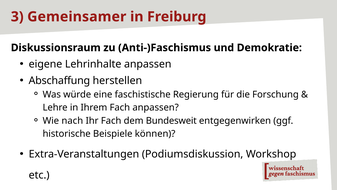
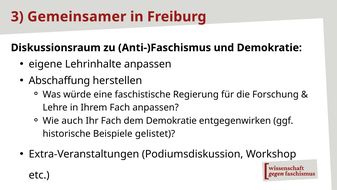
nach: nach -> auch (72, 120)
dem Bundesweit: Bundesweit -> Demokratie (171, 120)
können: können -> gelistet (155, 133)
